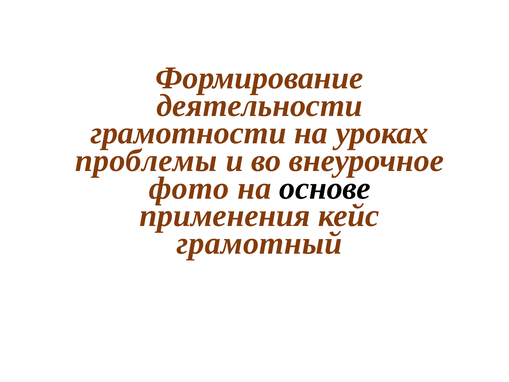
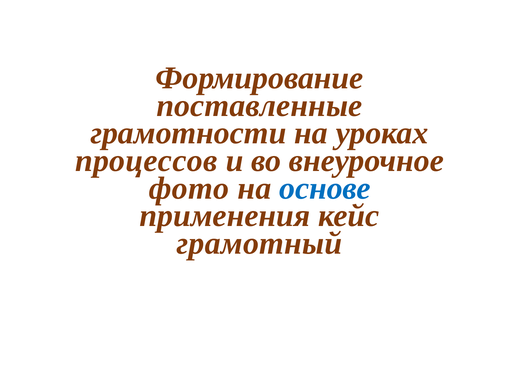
деятельности: деятельности -> поставленные (259, 106)
проблемы: проблемы -> процессов (146, 161)
основе colour: black -> blue (325, 188)
